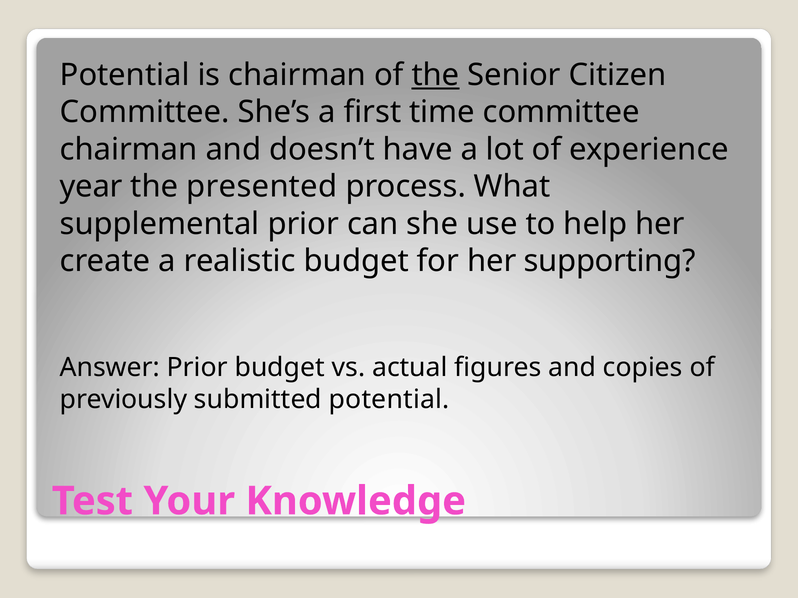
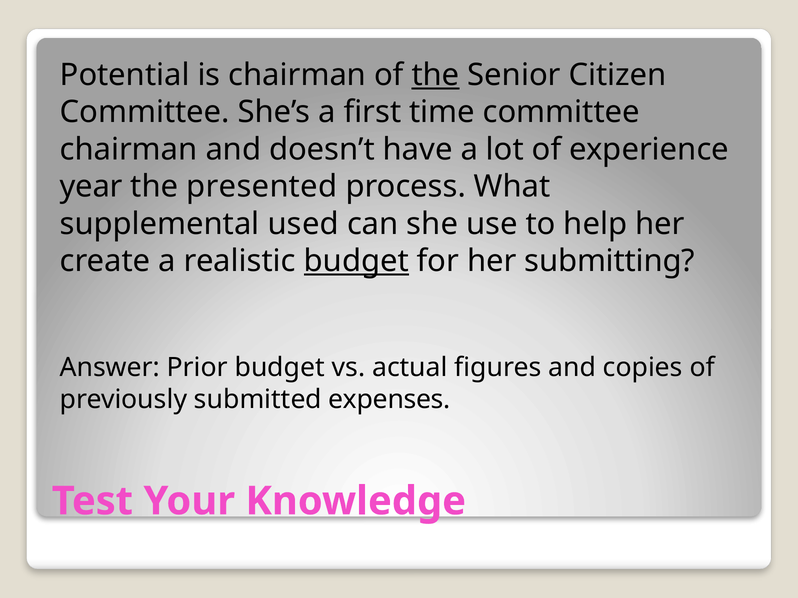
supplemental prior: prior -> used (303, 224)
budget underline: none -> present (356, 261)
supporting: supporting -> submitting (610, 261)
submitted potential: potential -> expenses (389, 400)
